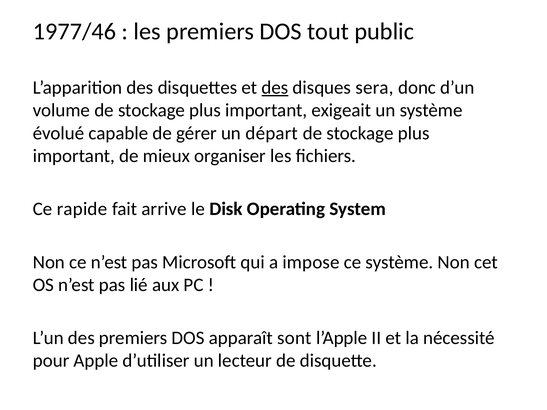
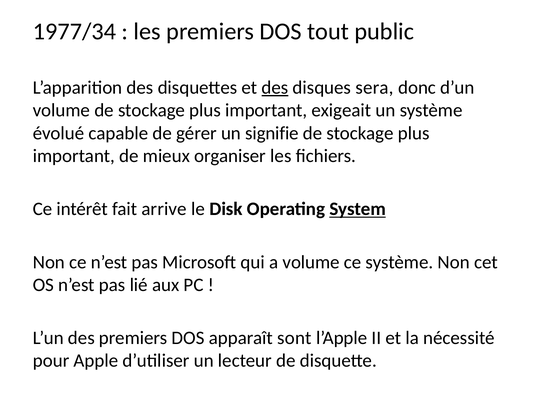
1977/46: 1977/46 -> 1977/34 (74, 32)
départ: départ -> signifie (272, 133)
rapide: rapide -> intérêt (82, 209)
System underline: none -> present (358, 209)
a impose: impose -> volume (311, 262)
